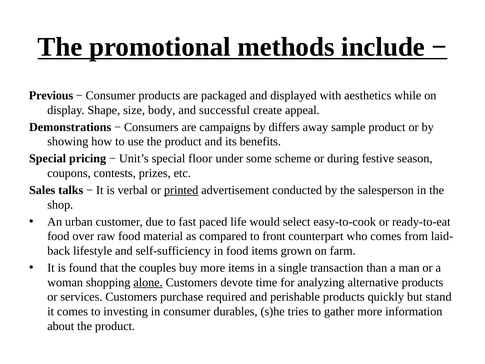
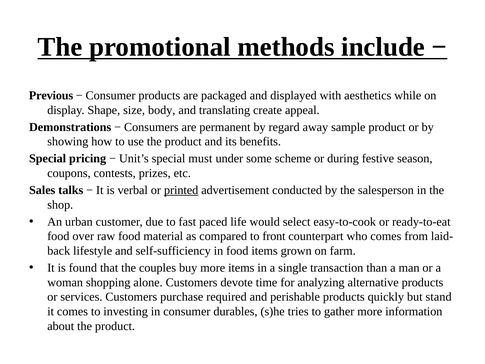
successful: successful -> translating (225, 110)
campaigns: campaigns -> permanent (225, 127)
differs: differs -> regard (284, 127)
floor: floor -> must (200, 158)
alone underline: present -> none (148, 282)
